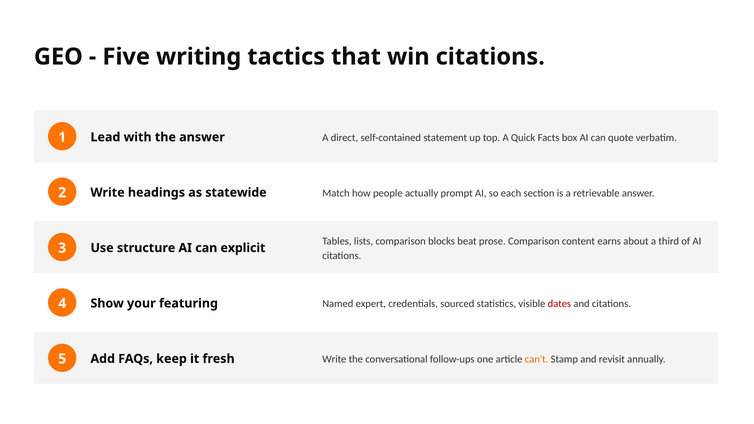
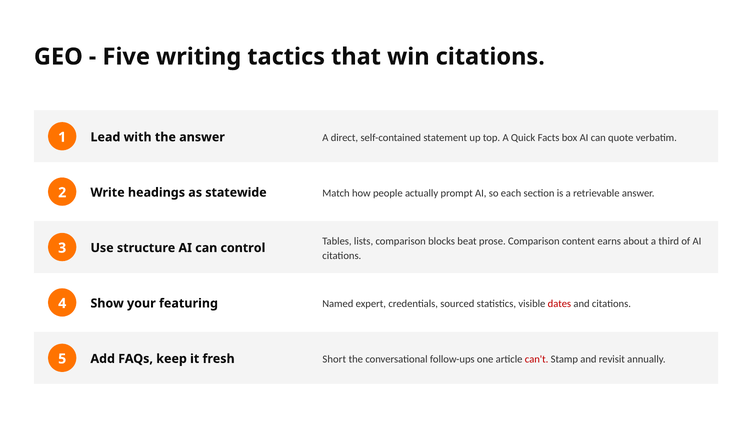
explicit: explicit -> control (243, 248)
fresh Write: Write -> Short (334, 359)
can't colour: orange -> red (537, 359)
